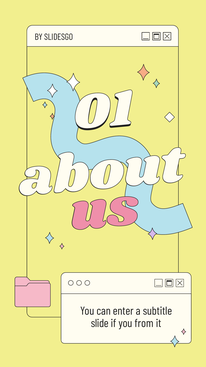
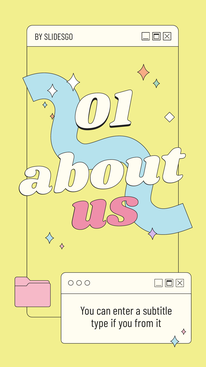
slide: slide -> type (100, 323)
